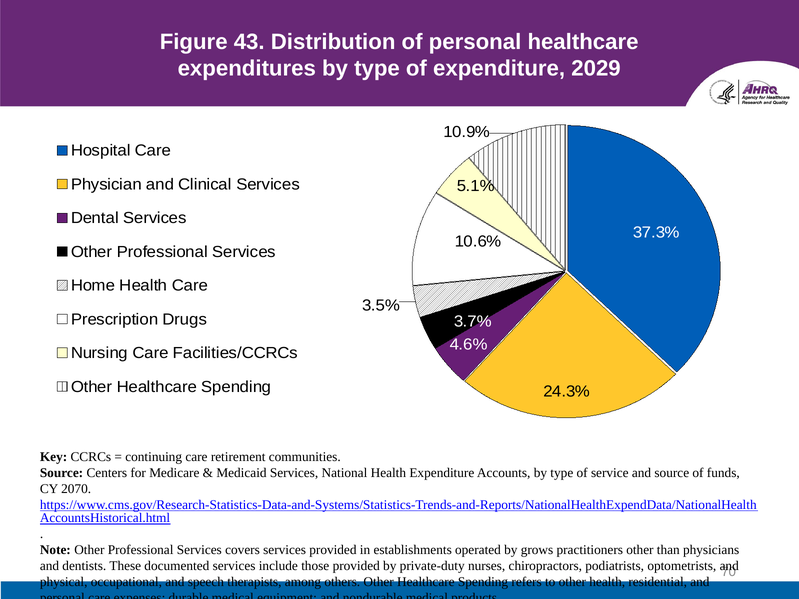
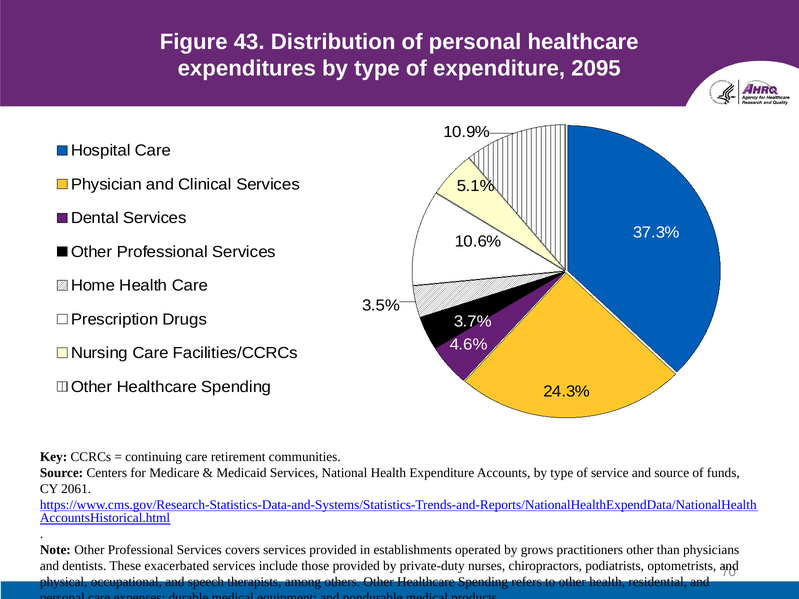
2029: 2029 -> 2095 (596, 68)
2070: 2070 -> 2061 (76, 489)
documented: documented -> exacerbated (177, 566)
